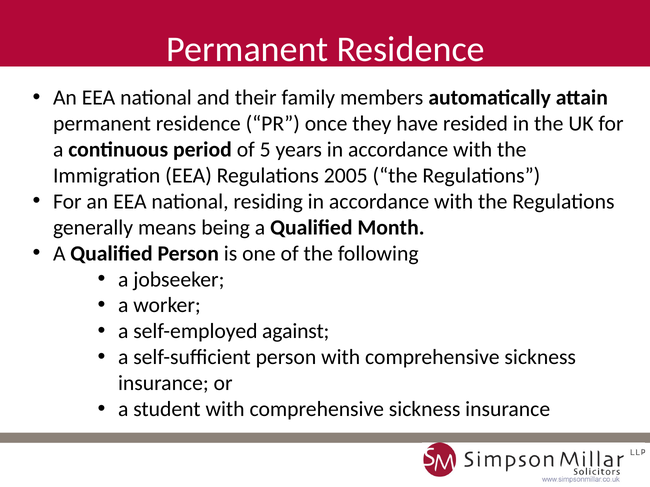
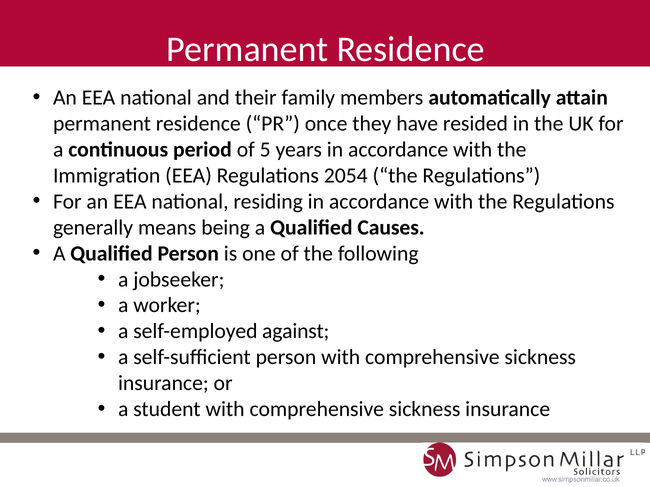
2005: 2005 -> 2054 (346, 176)
Month: Month -> Causes (391, 228)
